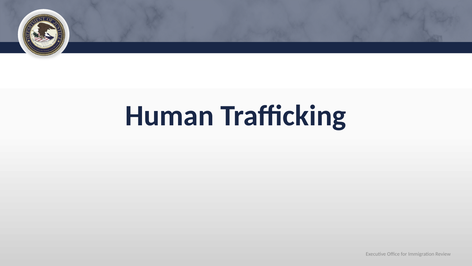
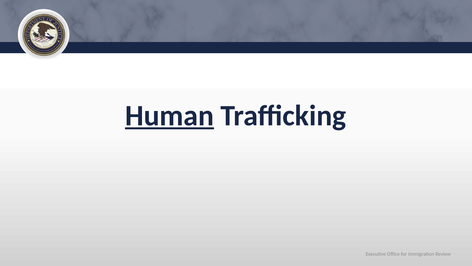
Human underline: none -> present (169, 115)
